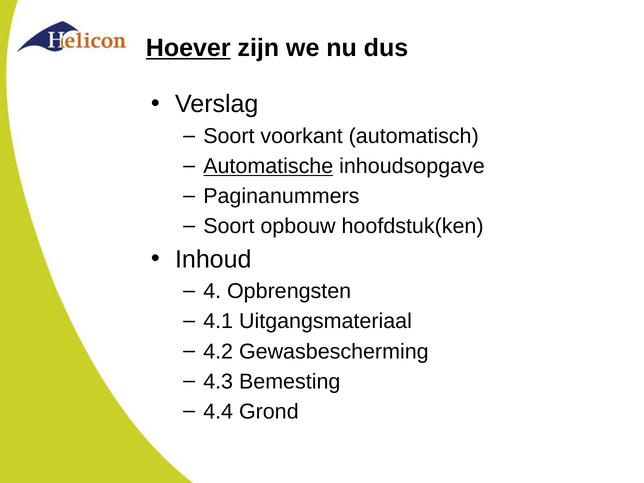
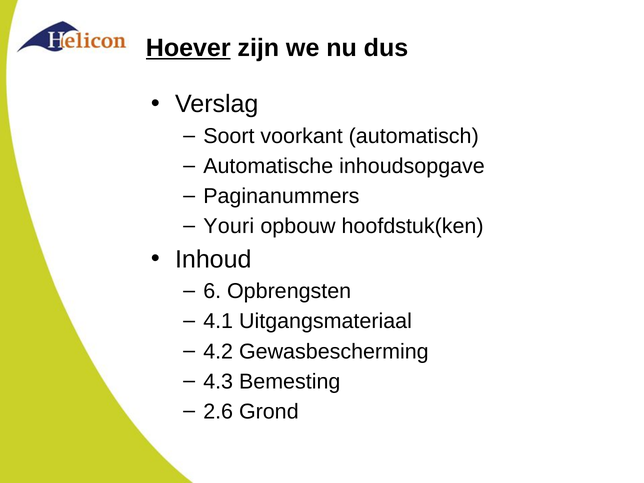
Automatische underline: present -> none (268, 166)
Soort: Soort -> Youri (229, 226)
4: 4 -> 6 (212, 291)
4.4: 4.4 -> 2.6 (218, 412)
